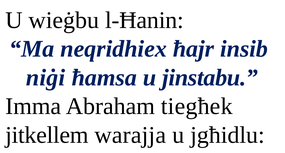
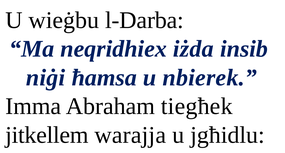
l-Ħanin: l-Ħanin -> l-Darba (144, 20)
ħajr: ħajr -> iżda (193, 49)
jinstabu: jinstabu -> nbierek (210, 78)
